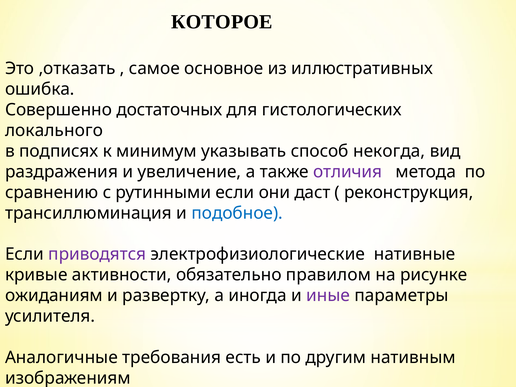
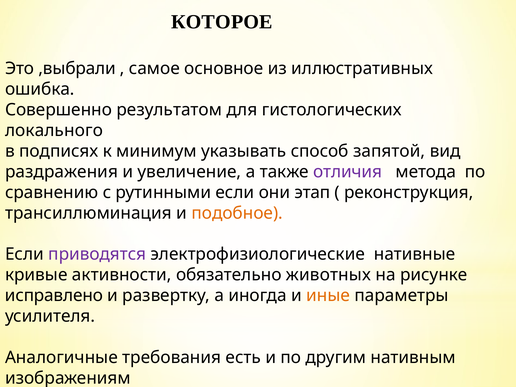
,отказать: ,отказать -> ,выбрали (77, 69)
достаточных: достаточных -> результатом (169, 110)
некогда: некогда -> запятой (389, 151)
даст: даст -> этап (312, 192)
подобное colour: blue -> orange (237, 213)
правилом: правилом -> животных (328, 275)
ожиданиям: ожиданиям -> исправлено (54, 296)
иные colour: purple -> orange (328, 296)
